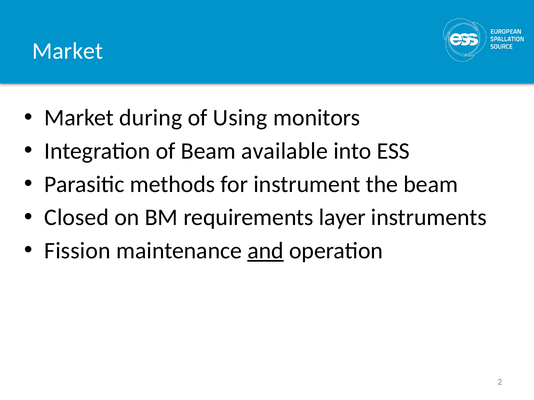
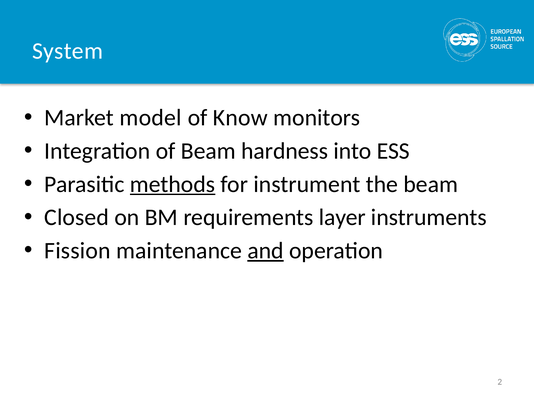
Market: Market -> System (68, 51)
during: during -> model (151, 118)
Using: Using -> Know (240, 118)
available: available -> hardness (285, 151)
methods underline: none -> present (173, 184)
